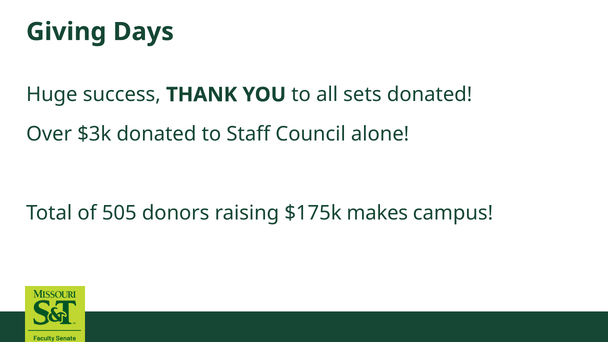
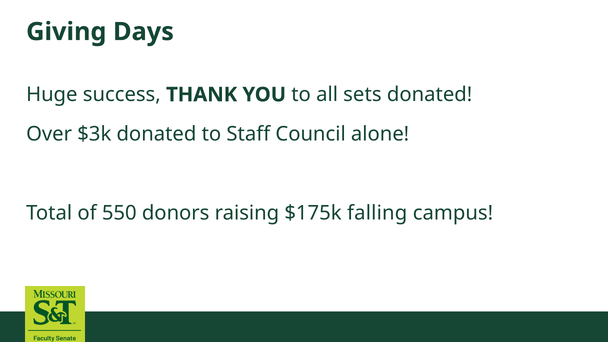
505: 505 -> 550 (119, 213)
makes: makes -> falling (377, 213)
